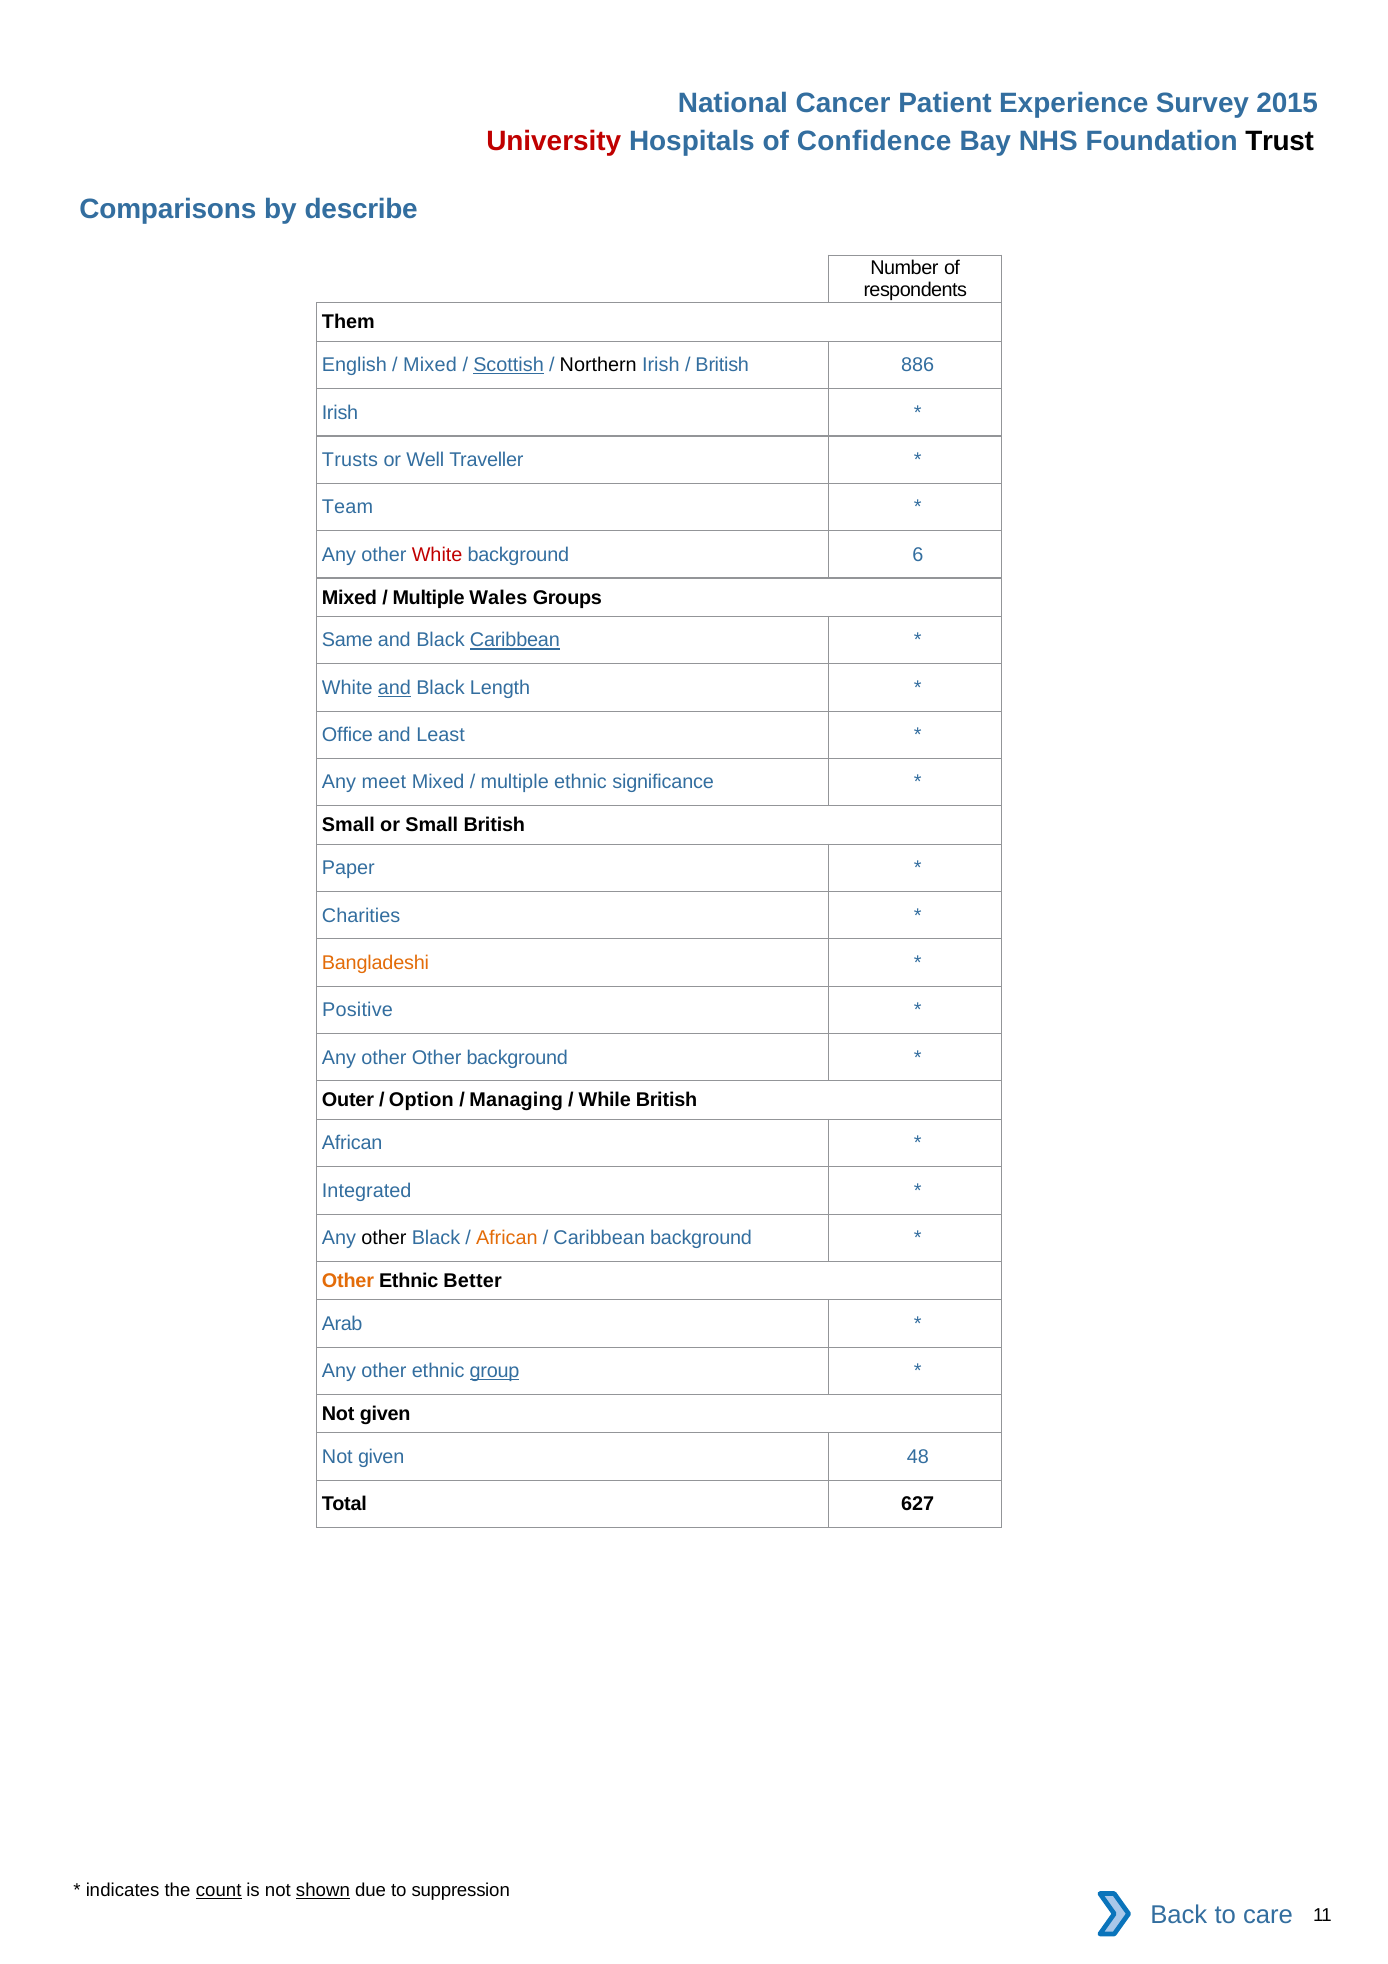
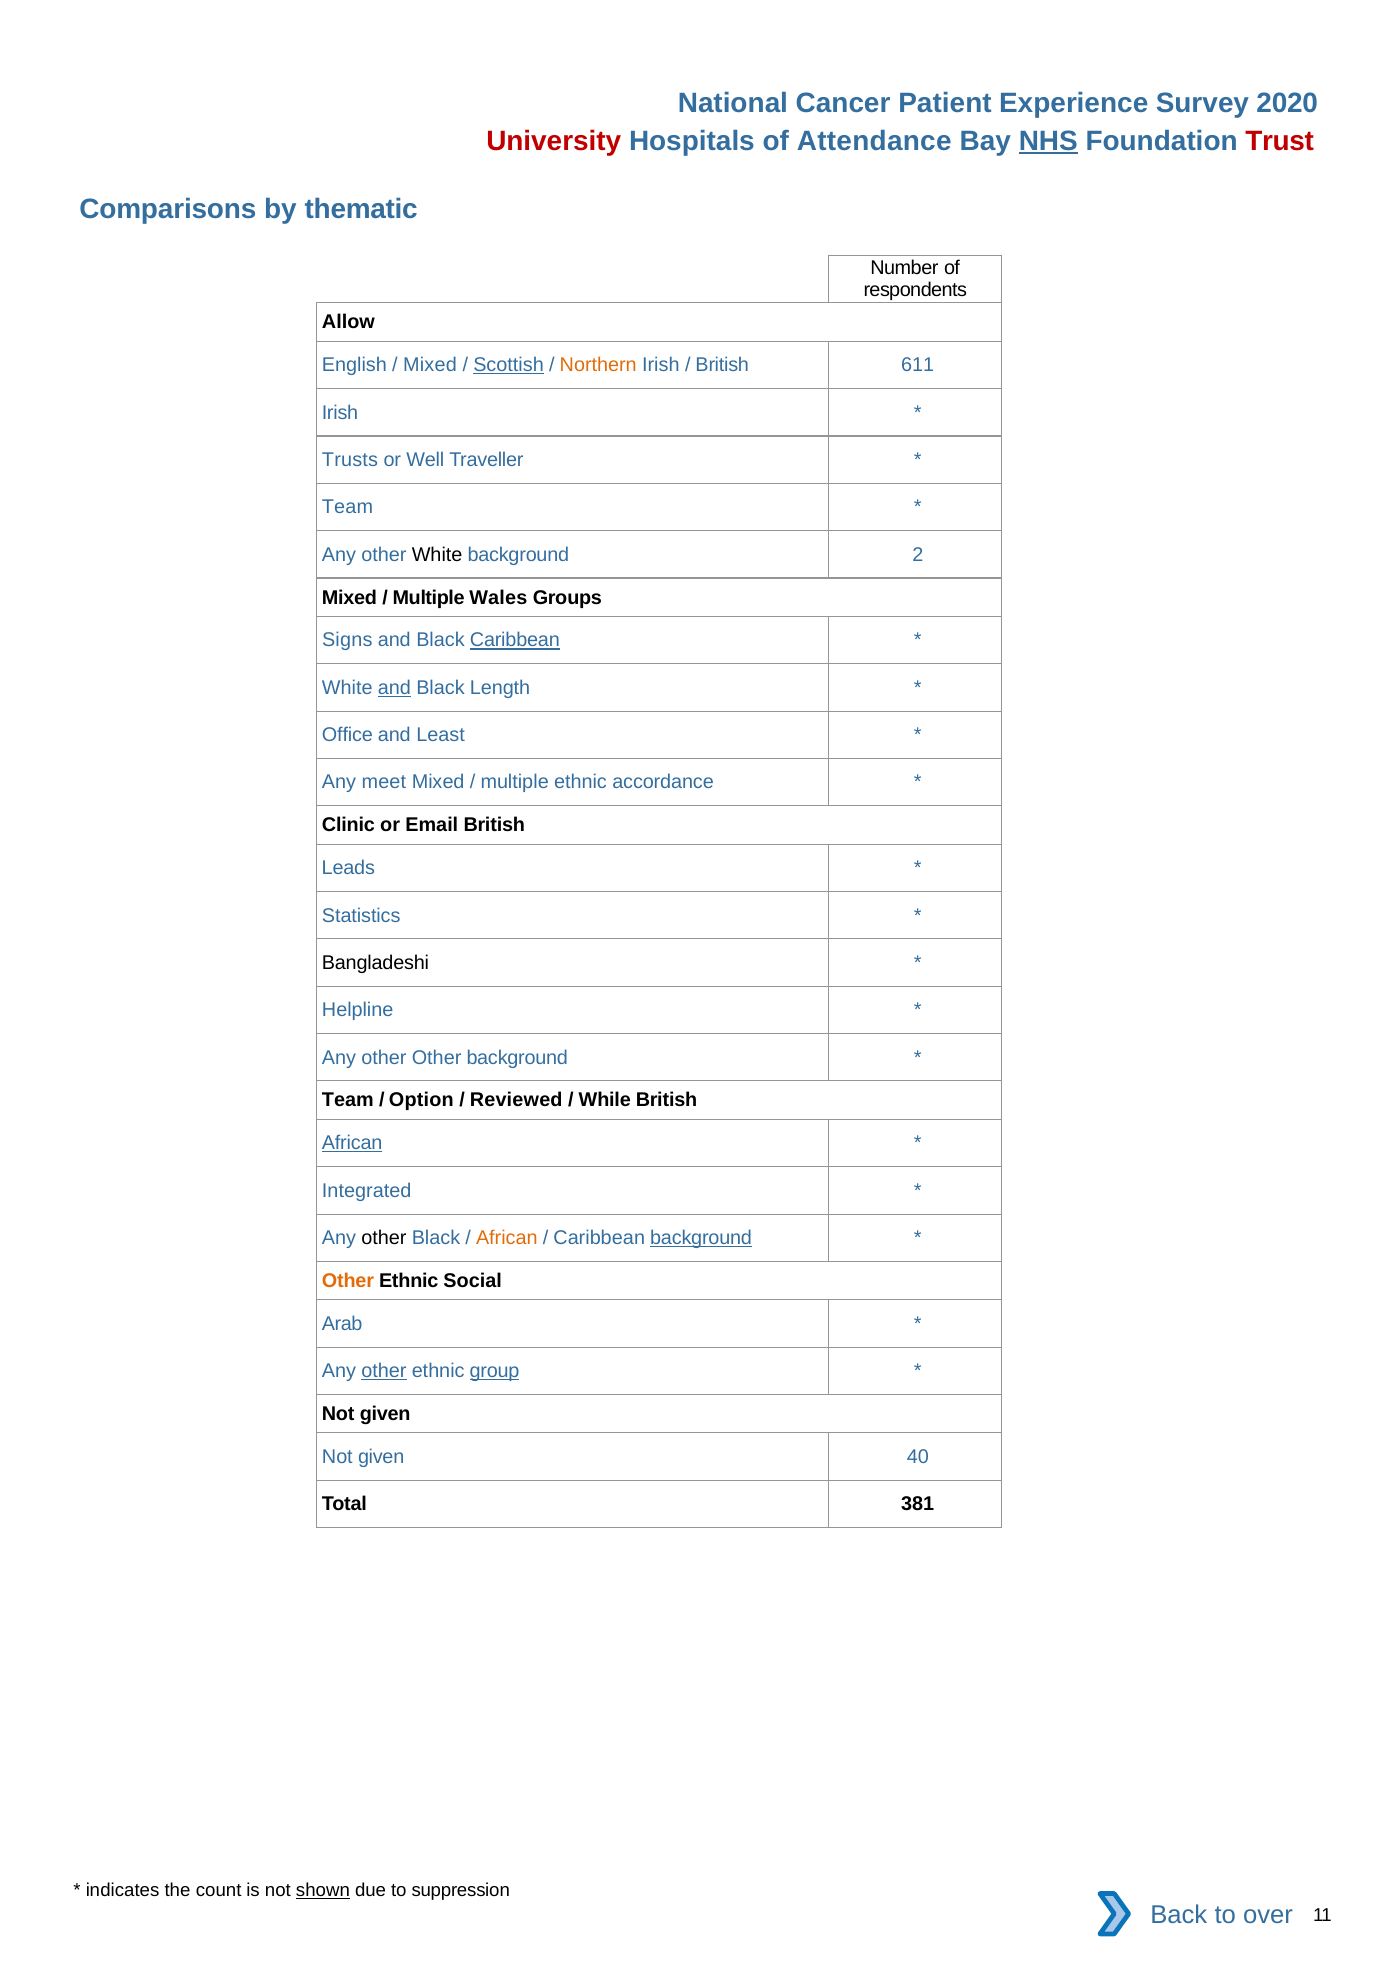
2015: 2015 -> 2020 (1287, 103)
Confidence: Confidence -> Attendance (874, 141)
NHS underline: none -> present (1048, 141)
Trust colour: black -> red (1280, 141)
describe: describe -> thematic (361, 209)
Them: Them -> Allow (348, 322)
Northern colour: black -> orange (598, 365)
886: 886 -> 611 (918, 365)
White colour: red -> black (437, 555)
6: 6 -> 2 (918, 555)
Same: Same -> Signs (347, 641)
significance: significance -> accordance (663, 783)
Small: Small -> Clinic (348, 825)
or Small: Small -> Email (432, 825)
Paper: Paper -> Leads (348, 868)
Charities: Charities -> Statistics (361, 916)
Bangladeshi colour: orange -> black (375, 963)
Positive: Positive -> Helpline (358, 1010)
Outer: Outer -> Team (348, 1101)
Managing: Managing -> Reviewed (516, 1101)
African underline: none -> present (352, 1143)
background underline: none -> present (701, 1238)
Better: Better -> Social (473, 1281)
other underline: none -> present (384, 1371)
48: 48 -> 40 (918, 1457)
627: 627 -> 381 (918, 1504)
count underline: present -> none (219, 1890)
care: care -> over (1268, 1916)
